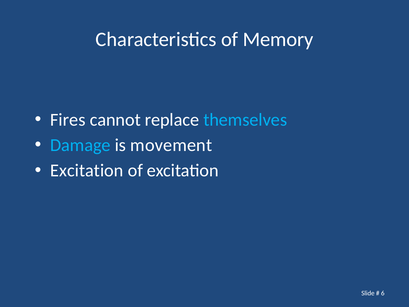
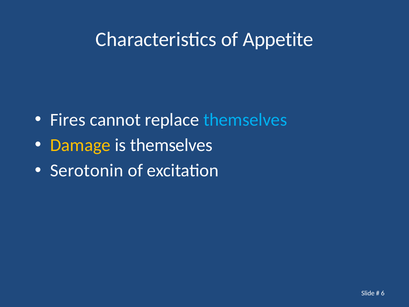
Memory: Memory -> Appetite (278, 39)
Damage colour: light blue -> yellow (80, 145)
is movement: movement -> themselves (171, 145)
Excitation: Excitation -> Serotonin (87, 171)
